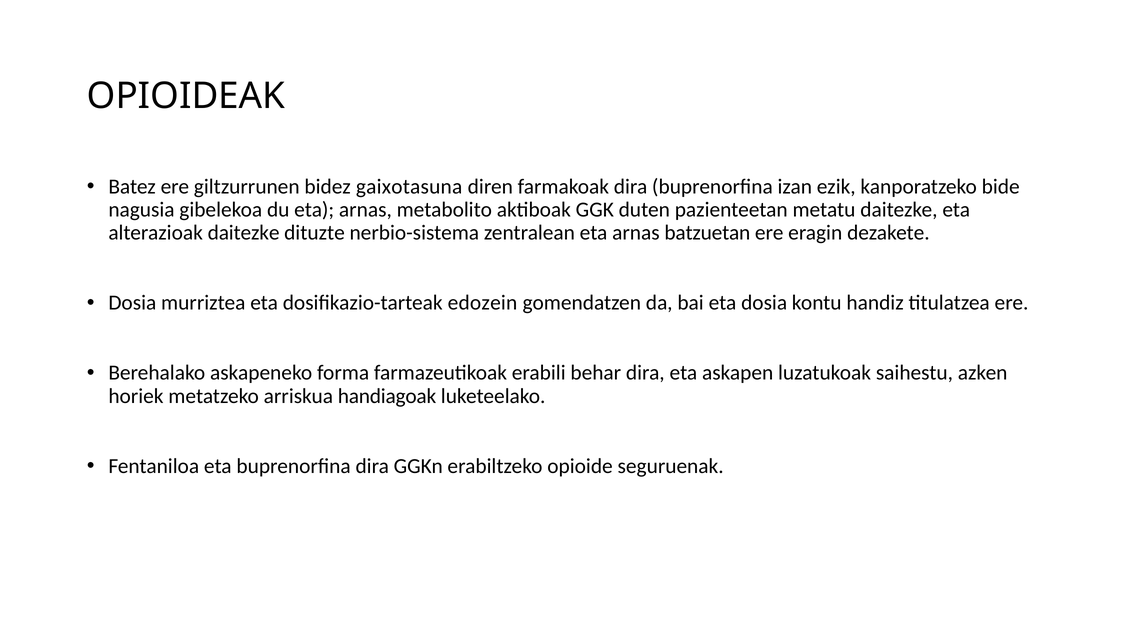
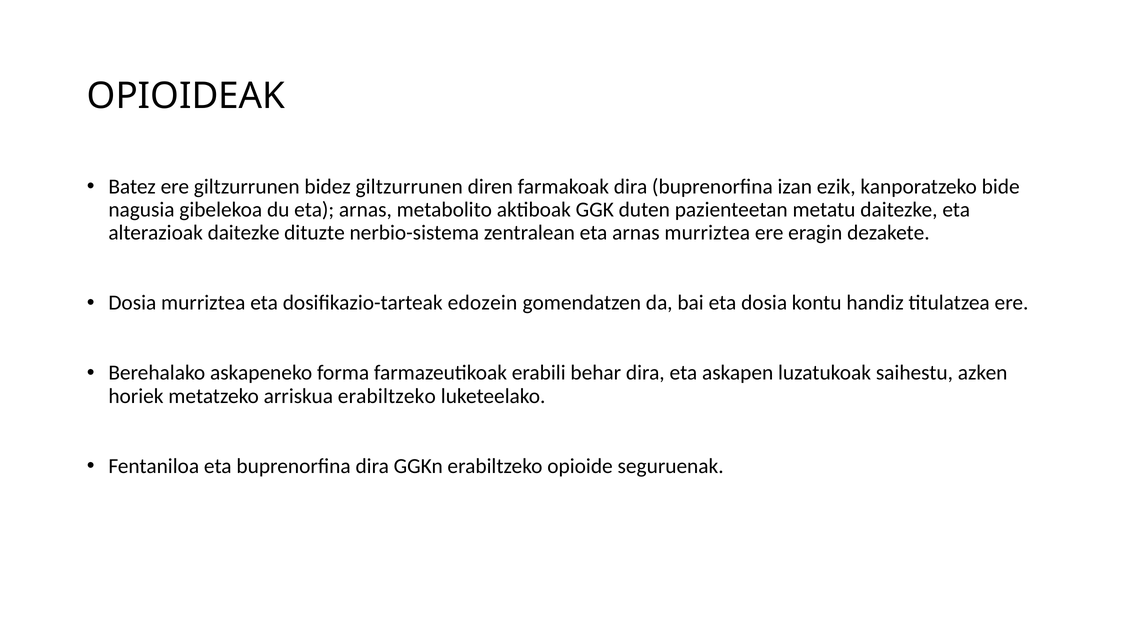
bidez gaixotasuna: gaixotasuna -> giltzurrunen (409, 187)
arnas batzuetan: batzuetan -> murriztea (707, 233)
arriskua handiagoak: handiagoak -> erabiltzeko (387, 396)
